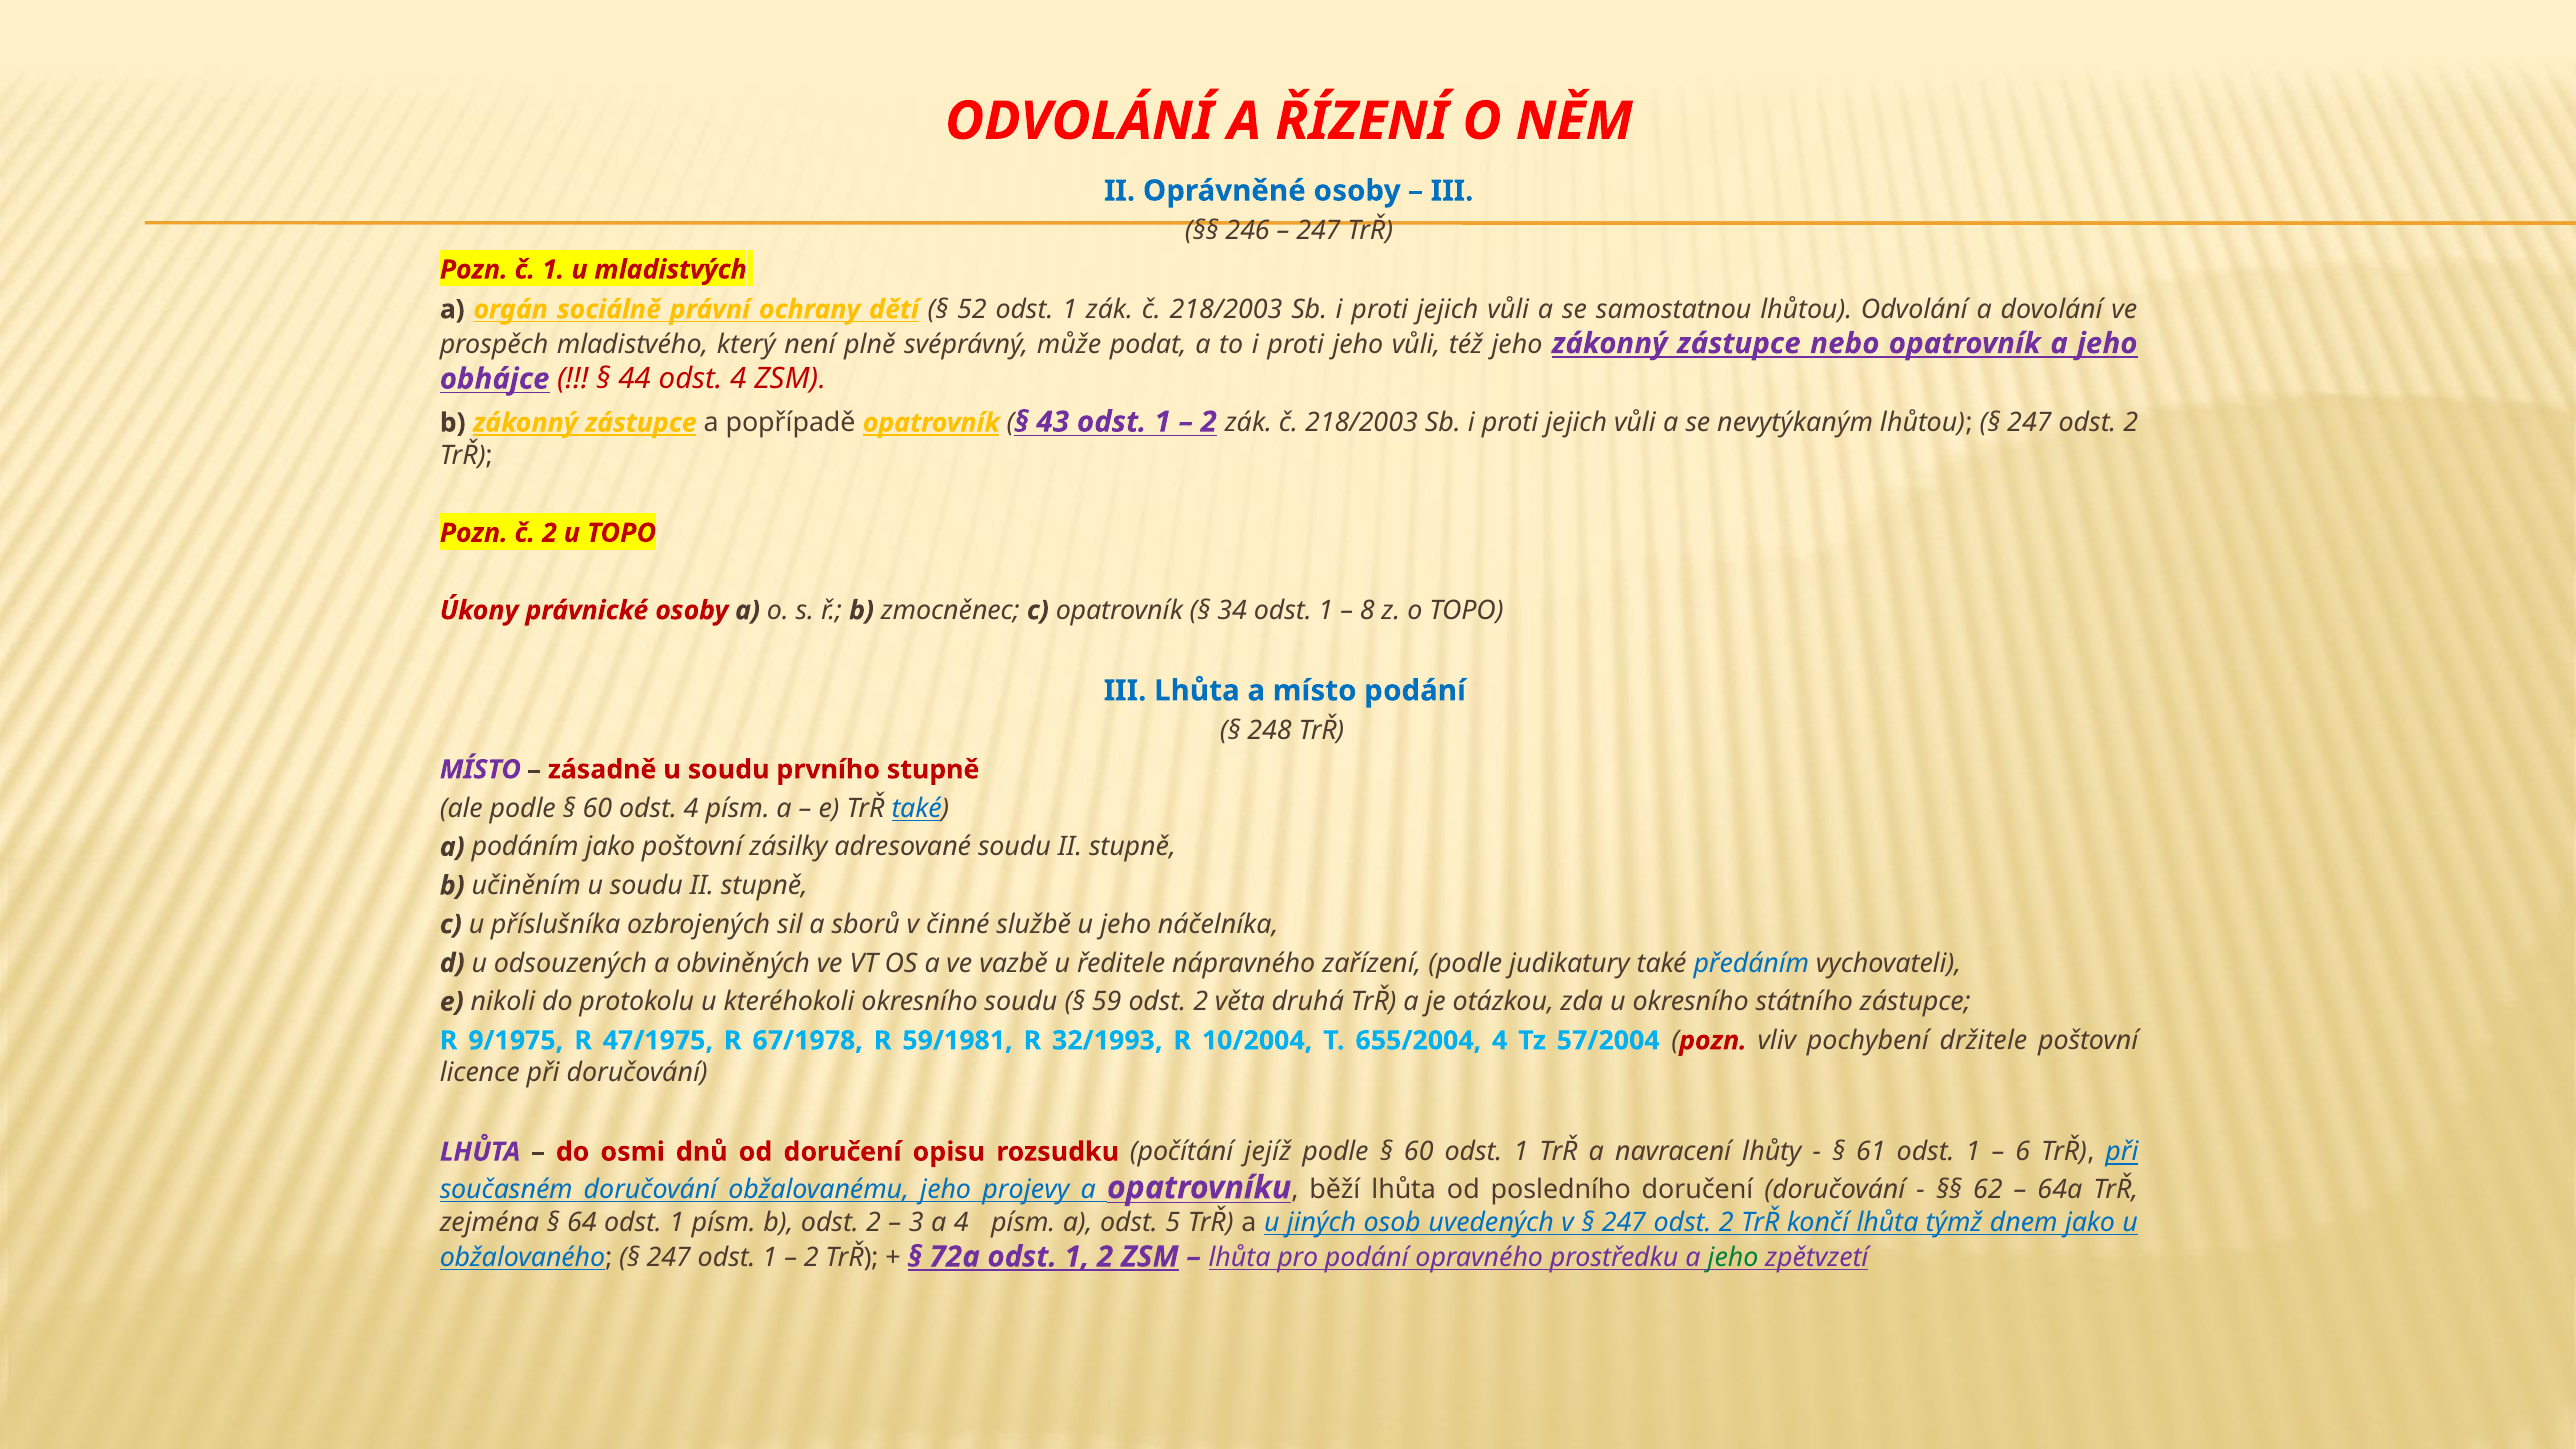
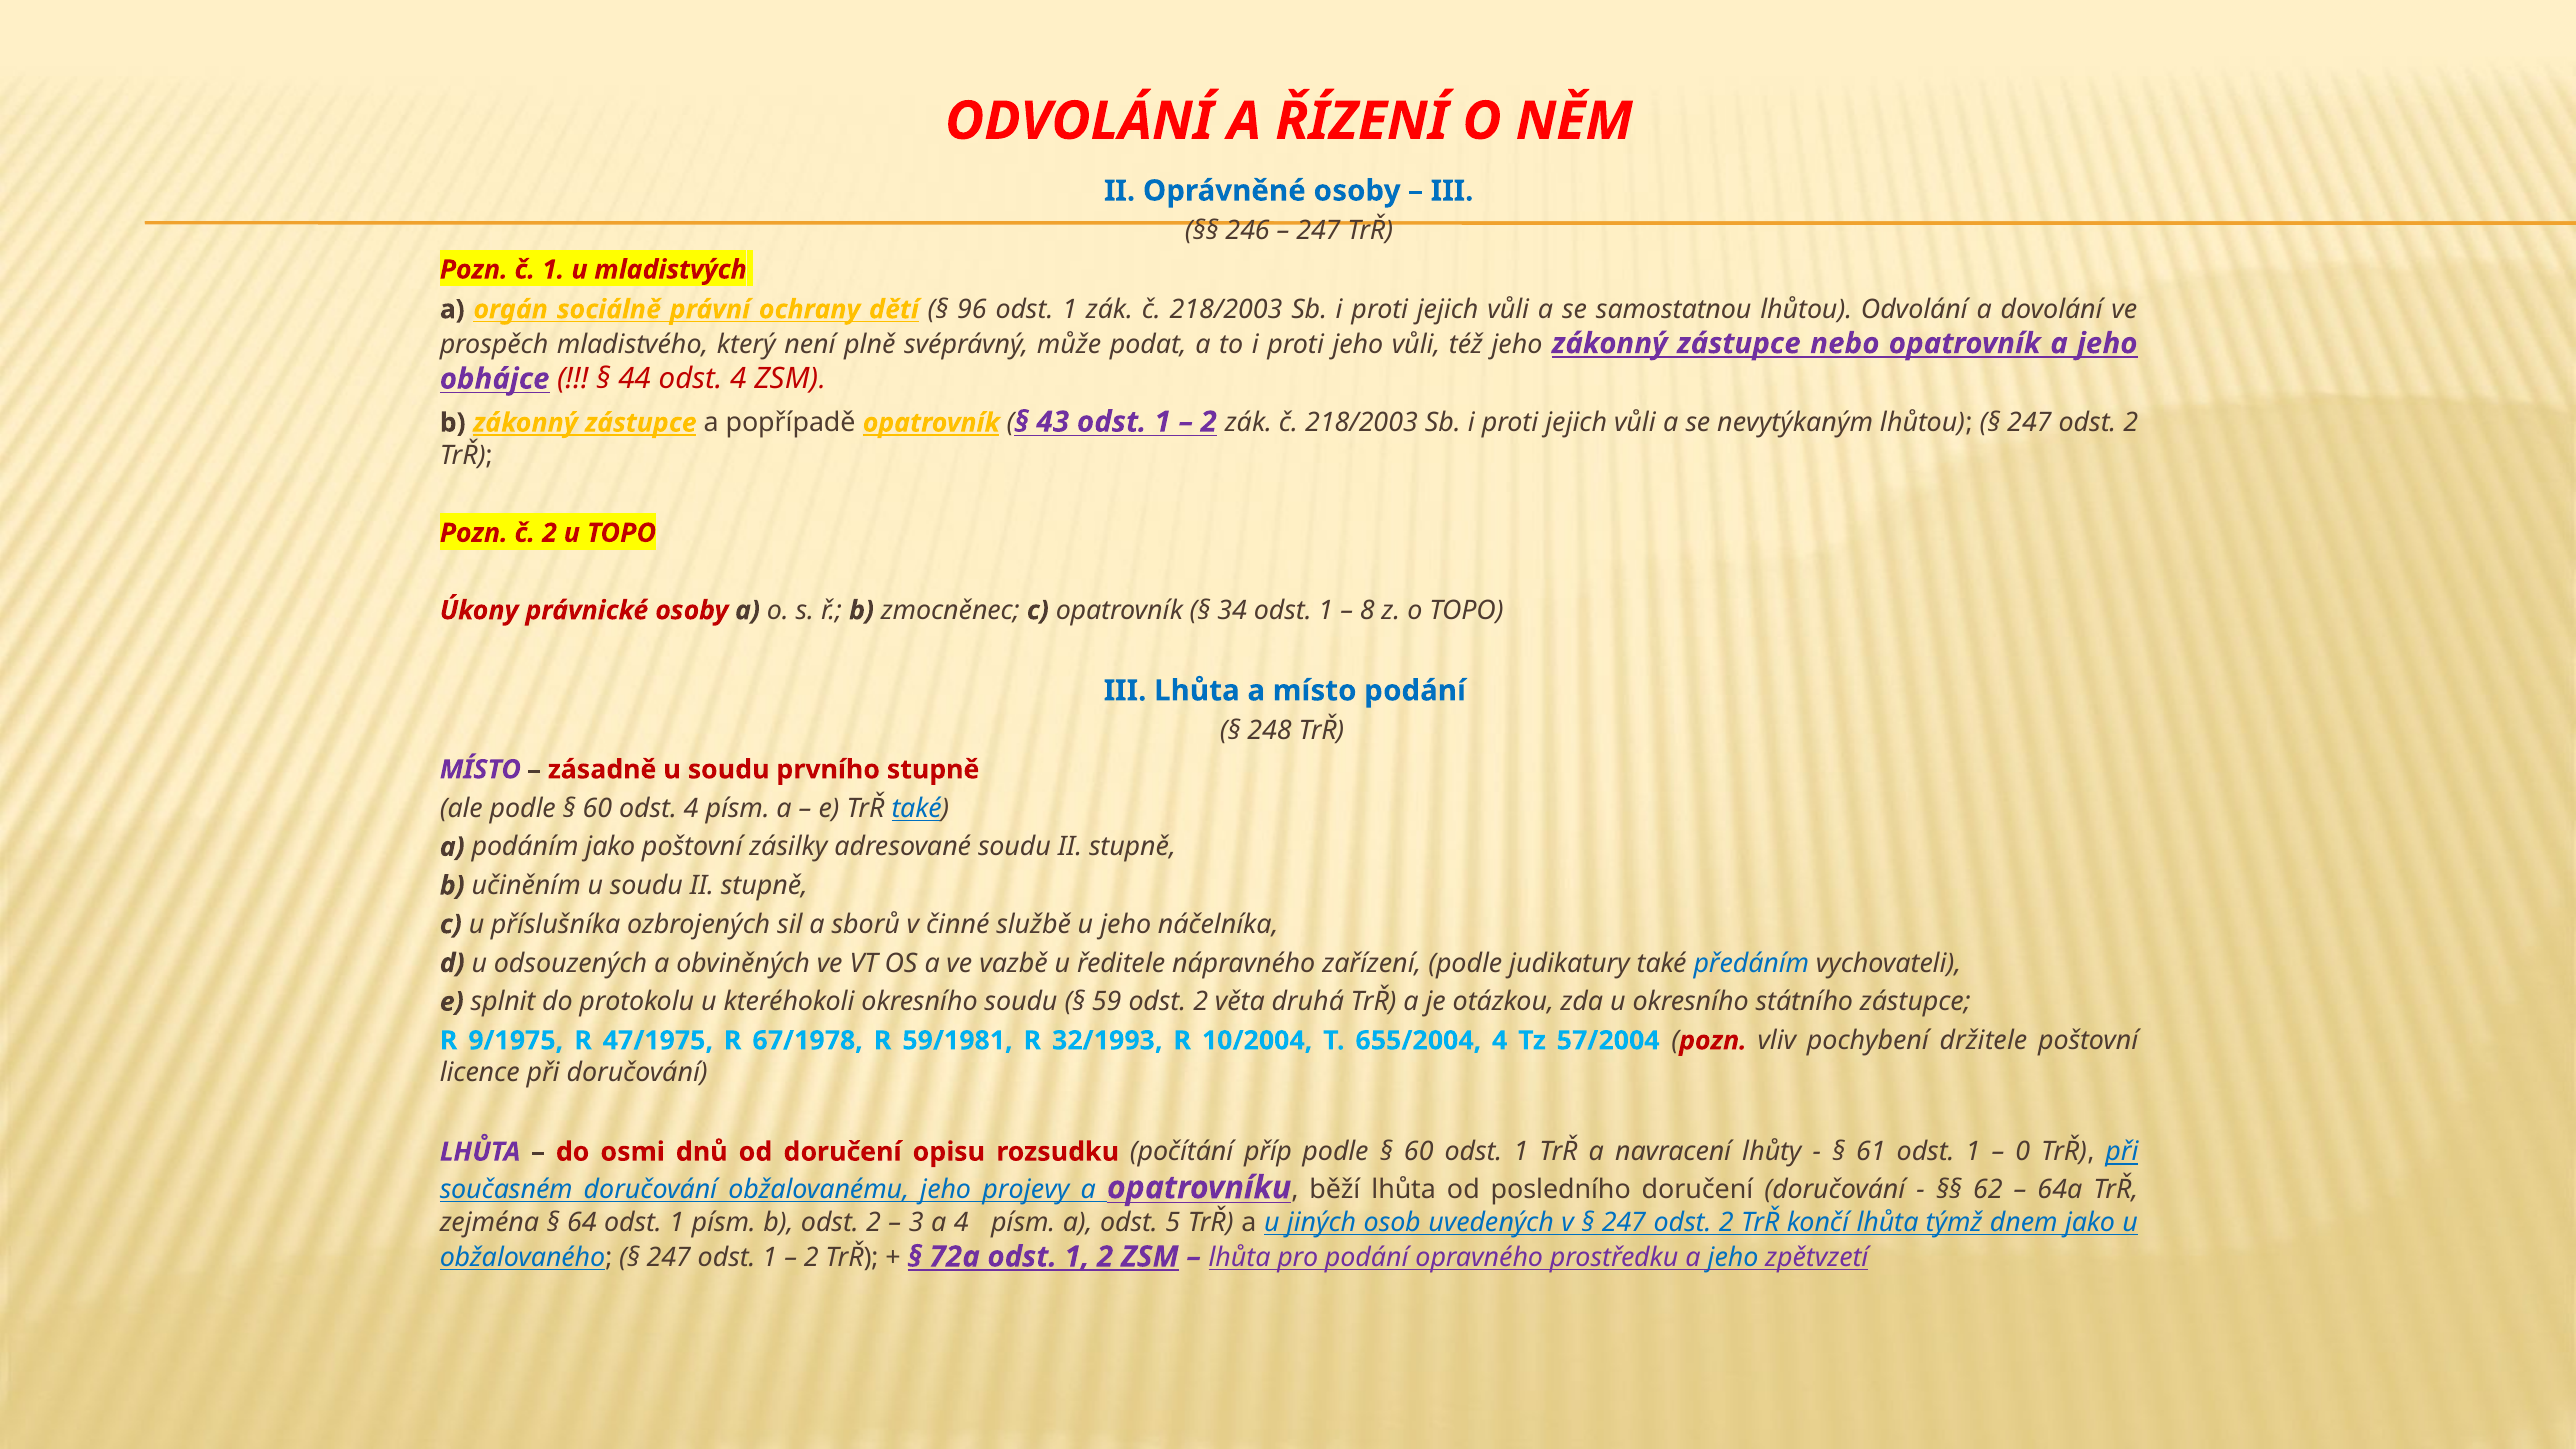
52: 52 -> 96 (972, 309)
nikoli: nikoli -> splnit (503, 1002)
jejíž: jejíž -> příp (1268, 1152)
6: 6 -> 0 (2023, 1152)
jeho colour: green -> blue (1733, 1258)
